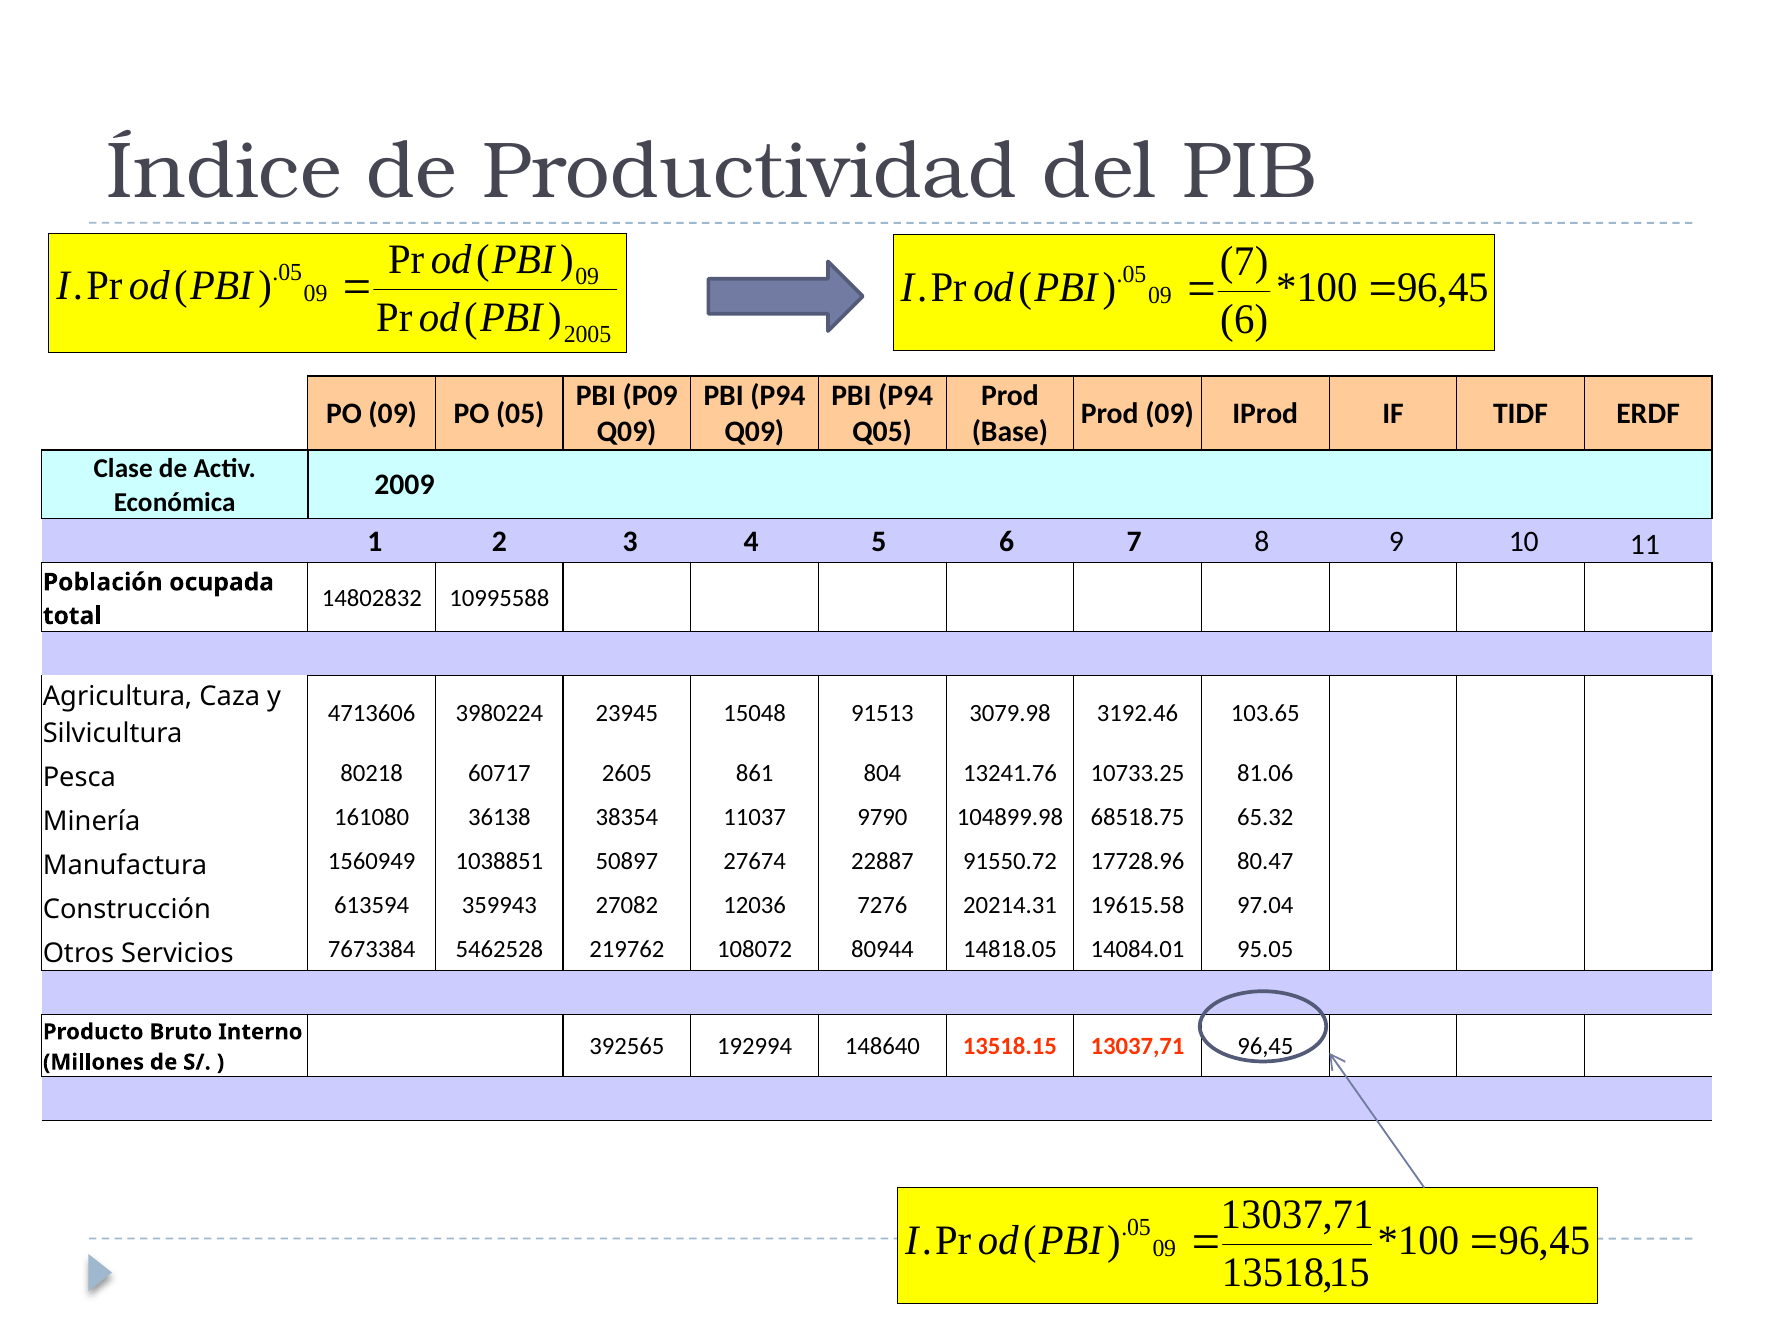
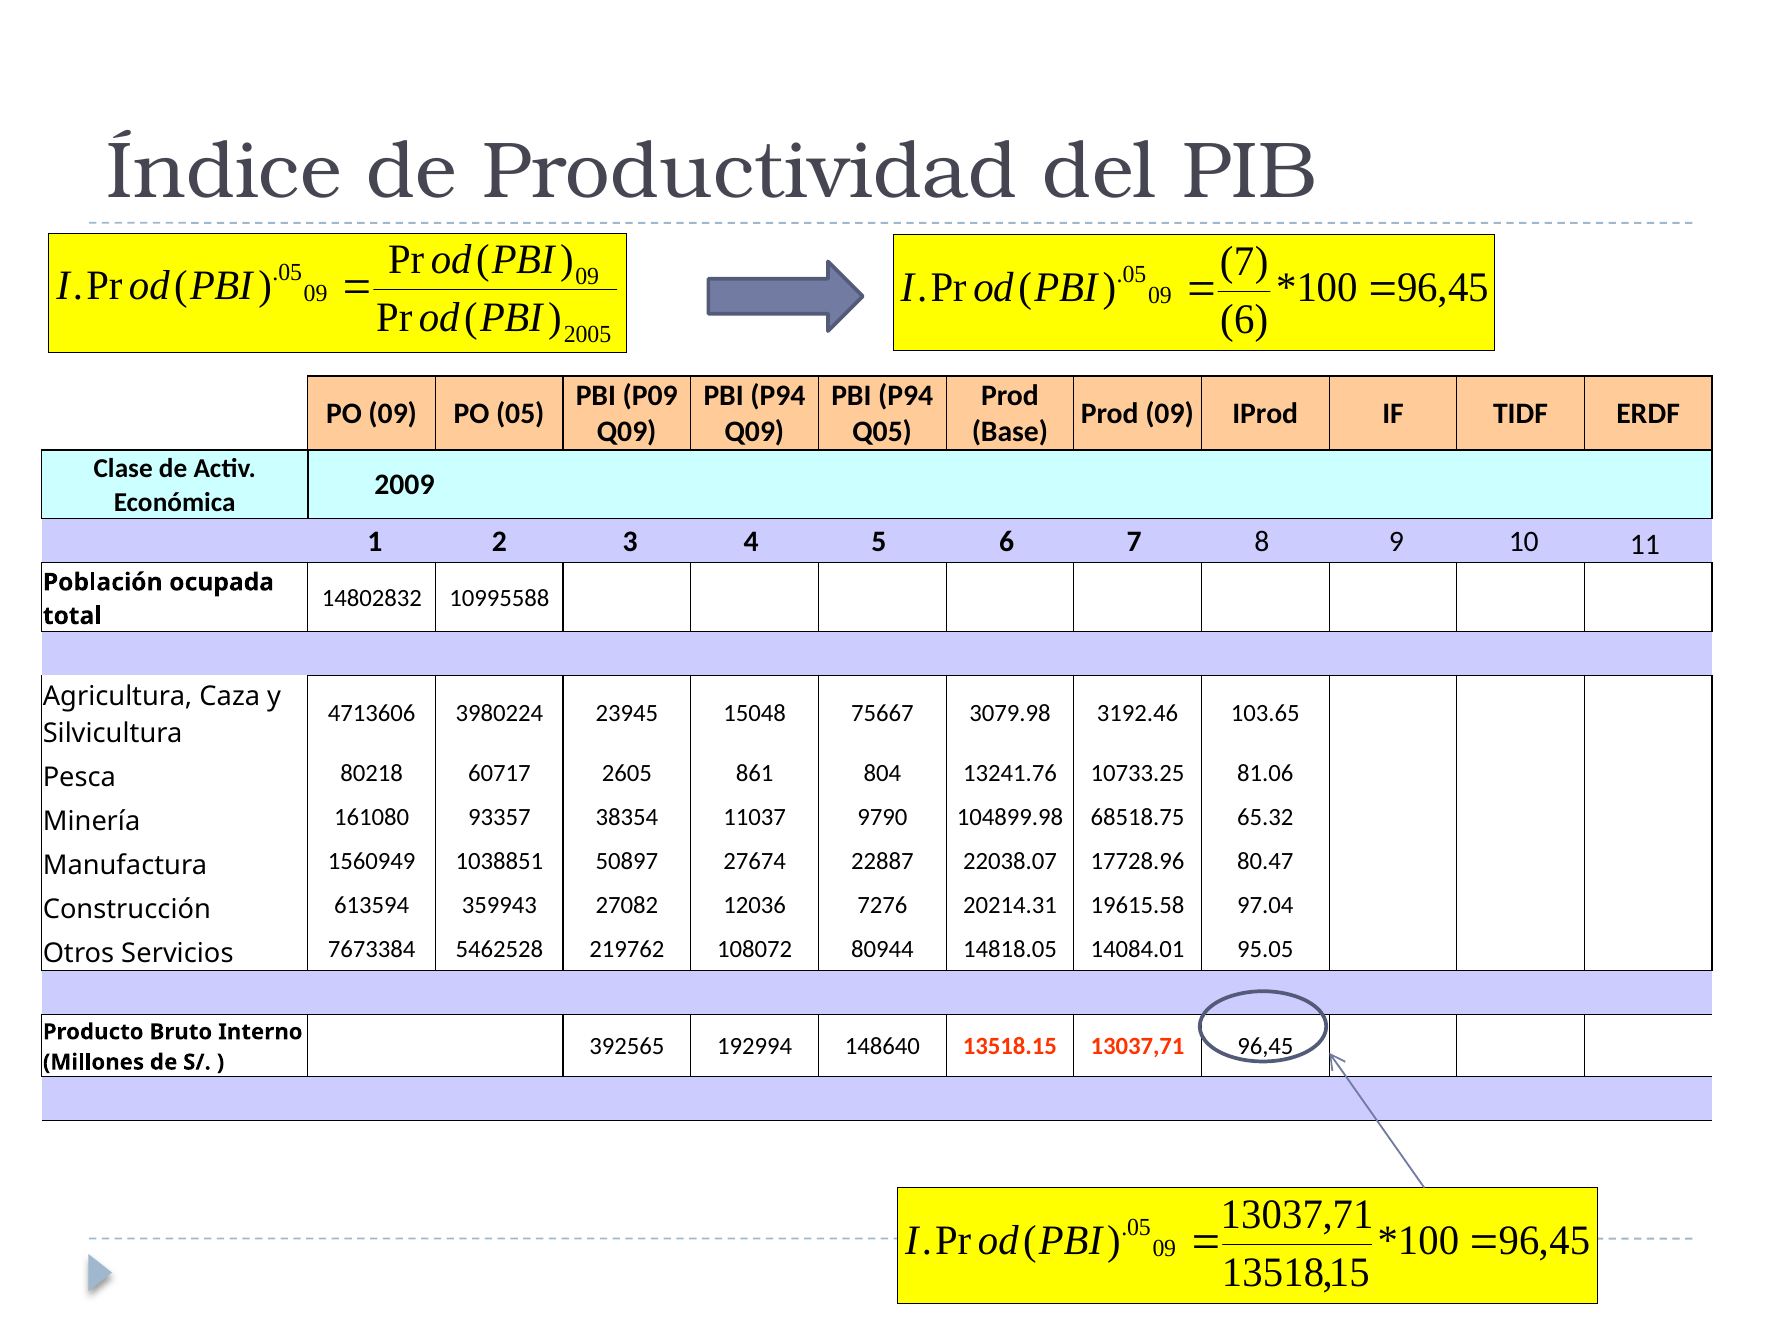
91513: 91513 -> 75667 (882, 713)
36138: 36138 -> 93357 (499, 817)
91550.72: 91550.72 -> 22038.07 (1010, 861)
